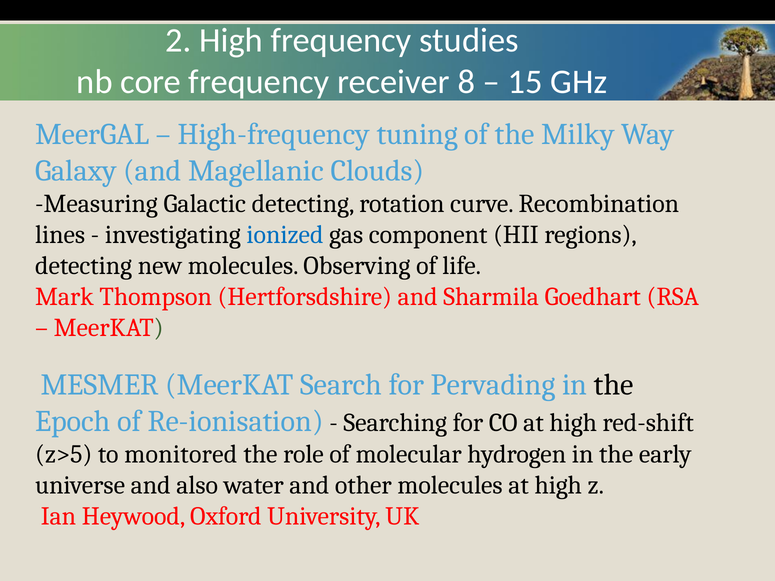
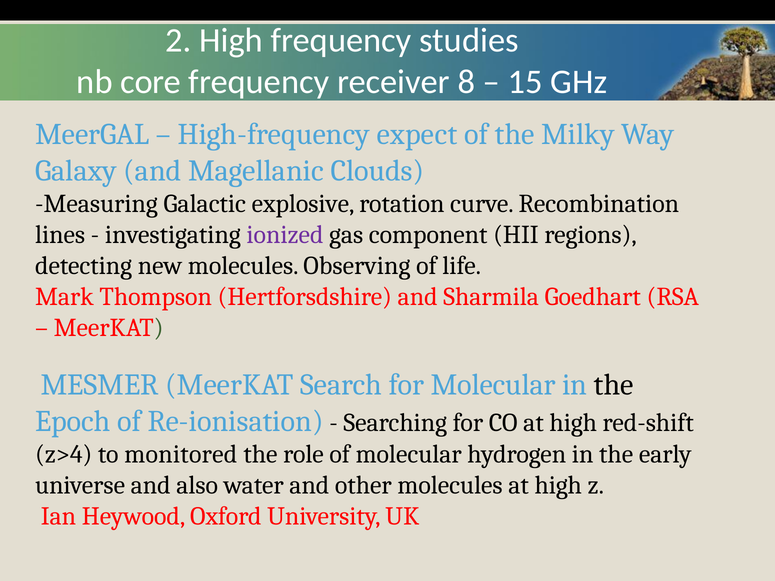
tuning: tuning -> expect (417, 134)
Galactic detecting: detecting -> explosive (303, 204)
ionized colour: blue -> purple (285, 235)
for Pervading: Pervading -> Molecular (493, 385)
z>5: z>5 -> z>4 (64, 455)
